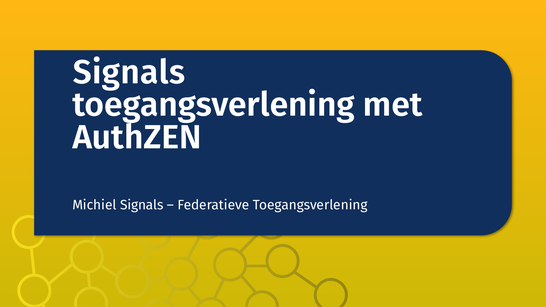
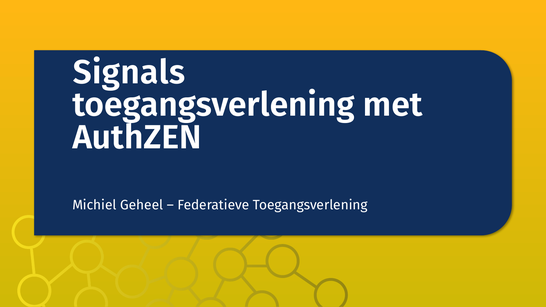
Michiel Signals: Signals -> Geheel (142, 205)
